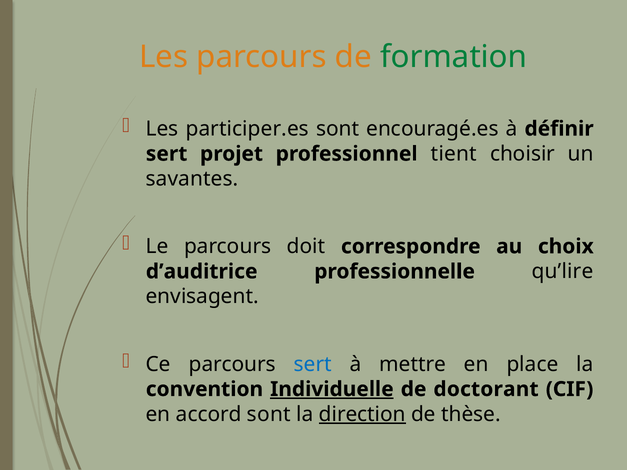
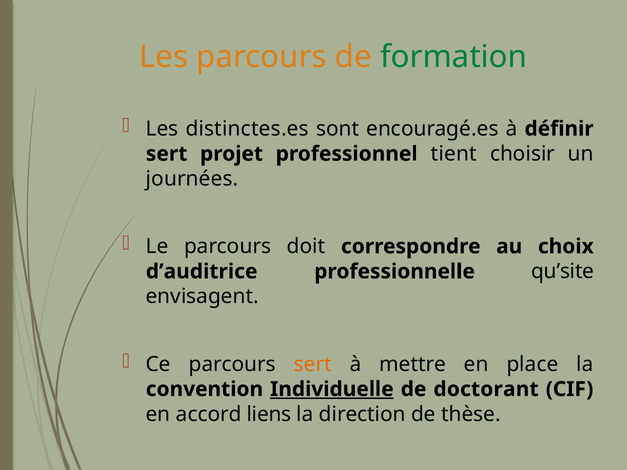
participer.es: participer.es -> distinctes.es (247, 129)
savantes: savantes -> journées (192, 179)
qu’lire: qu’lire -> qu’site (563, 272)
sert colour: blue -> orange (313, 364)
accord sont: sont -> liens (269, 414)
direction underline: present -> none (362, 414)
